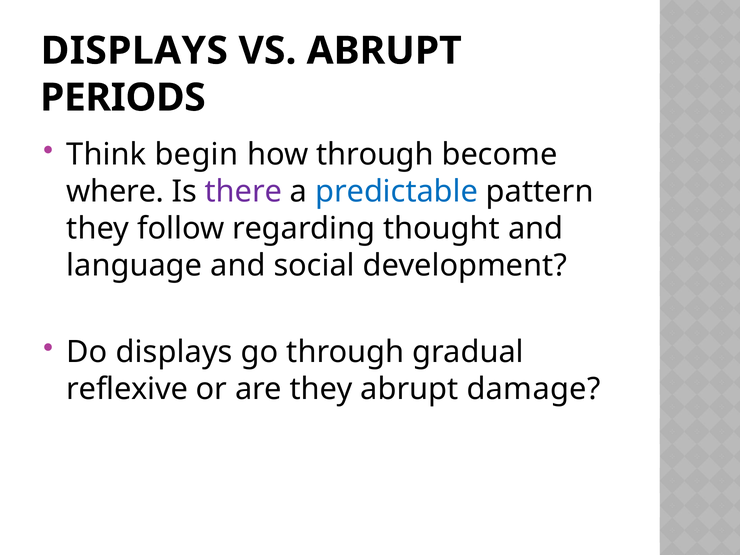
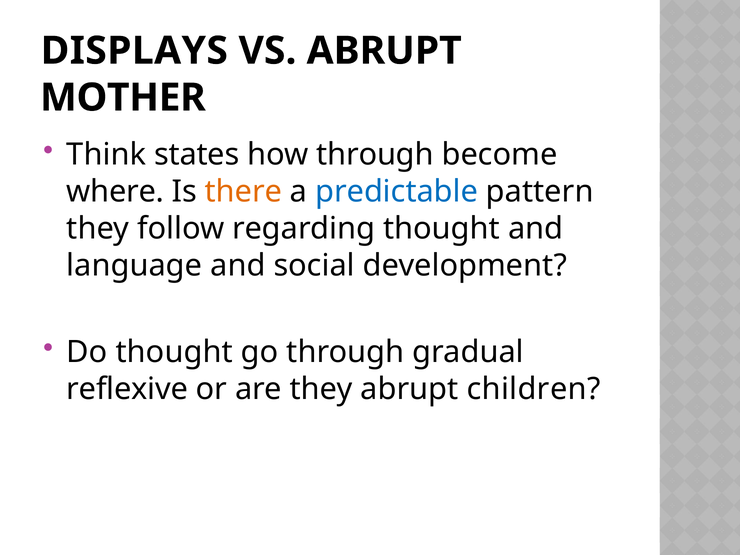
PERIODS: PERIODS -> MOTHER (123, 98)
begin: begin -> states (197, 155)
there colour: purple -> orange (243, 192)
Do displays: displays -> thought (174, 352)
damage: damage -> children (534, 389)
